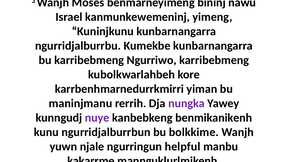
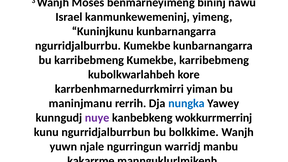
karribebmeng Ngurriwo: Ngurriwo -> Kumekbe (152, 60)
nungka colour: purple -> blue (186, 103)
benmikanikenh: benmikanikenh -> wokkurrmerrinj (214, 118)
helpful: helpful -> warridj (183, 147)
